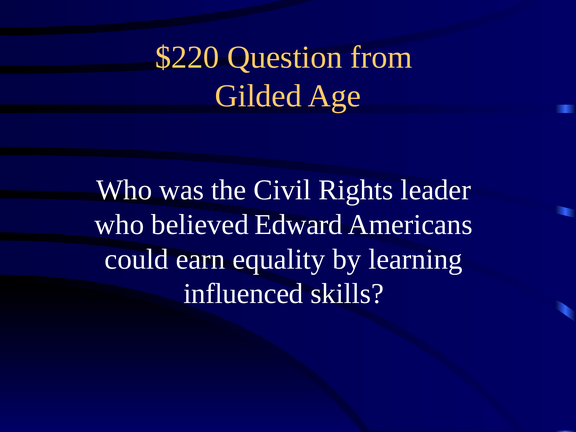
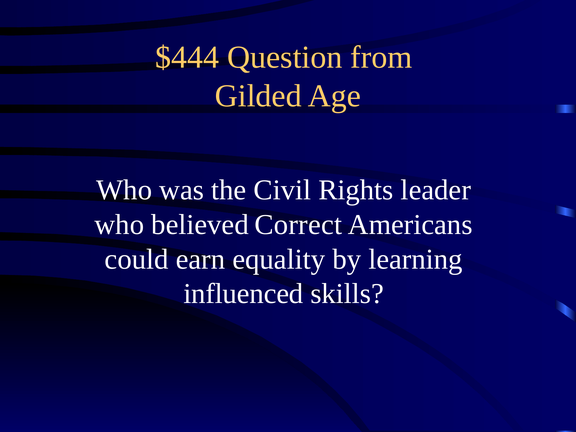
$220: $220 -> $444 (187, 57)
Edward: Edward -> Correct (298, 225)
